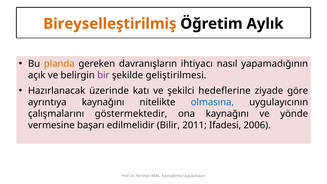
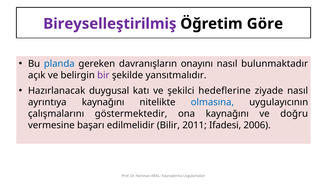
Bireyselleştirilmiş colour: orange -> purple (110, 24)
Aylık: Aylık -> Göre (265, 24)
planda colour: orange -> blue (59, 64)
ihtiyacı: ihtiyacı -> onayını (197, 64)
yapamadığının: yapamadığının -> bulunmaktadır (275, 64)
geliştirilmesi: geliştirilmesi -> yansıtmalıdır (176, 75)
üzerinde: üzerinde -> duygusal (109, 91)
ziyade göre: göre -> nasıl (298, 91)
yönde: yönde -> doğru (294, 114)
